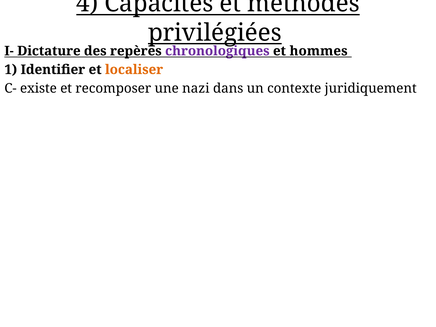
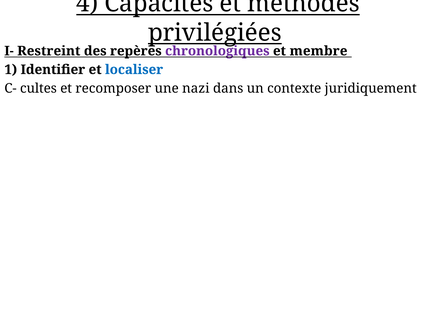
Dictature: Dictature -> Restreint (49, 51)
hommes: hommes -> membre (319, 51)
localiser colour: orange -> blue (134, 70)
existe: existe -> cultes (38, 88)
